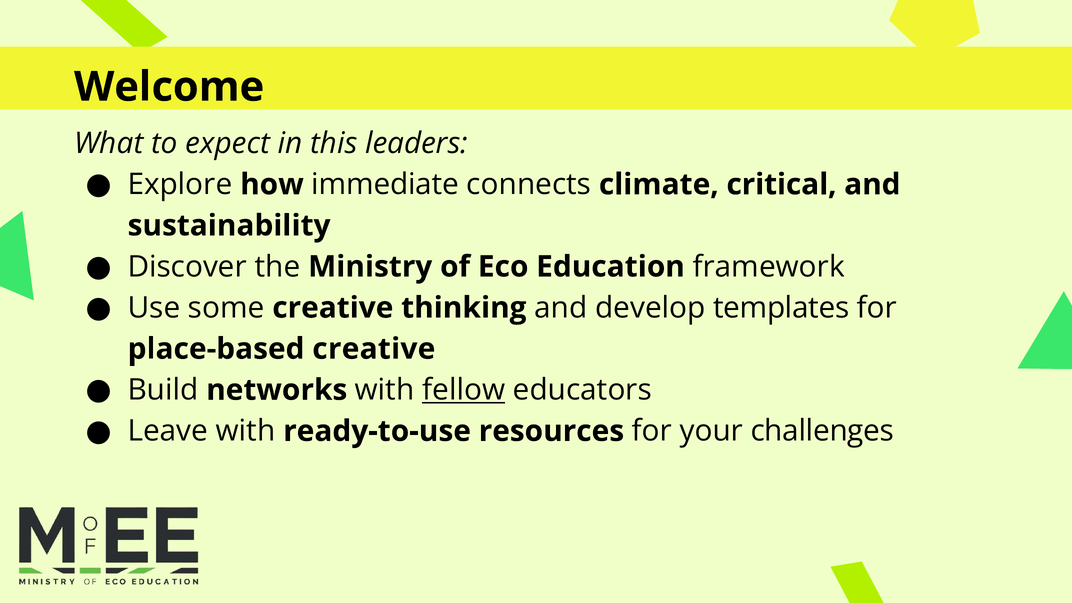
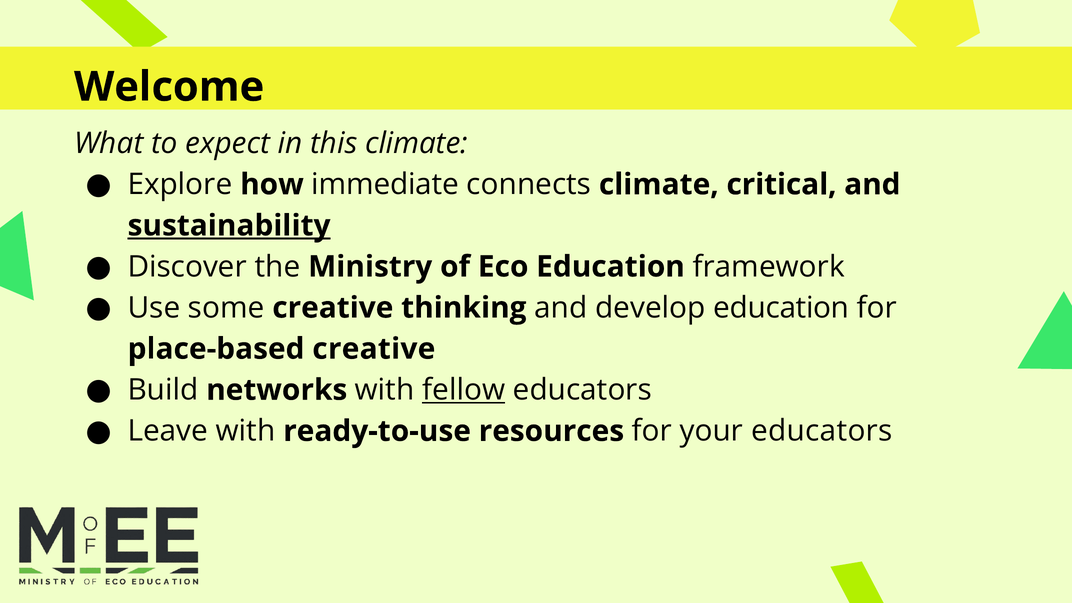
this leaders: leaders -> climate (416, 143)
sustainability underline: none -> present (229, 226)
develop templates: templates -> education (781, 308)
your challenges: challenges -> educators (822, 431)
